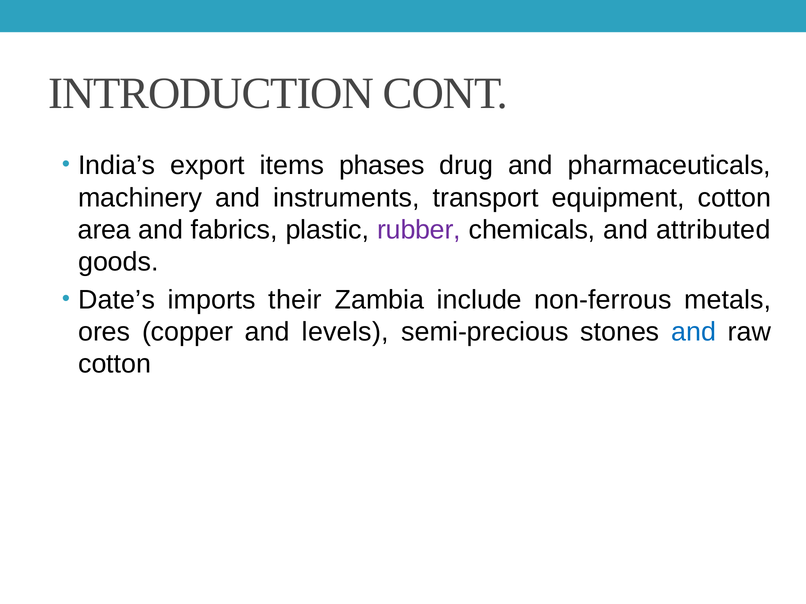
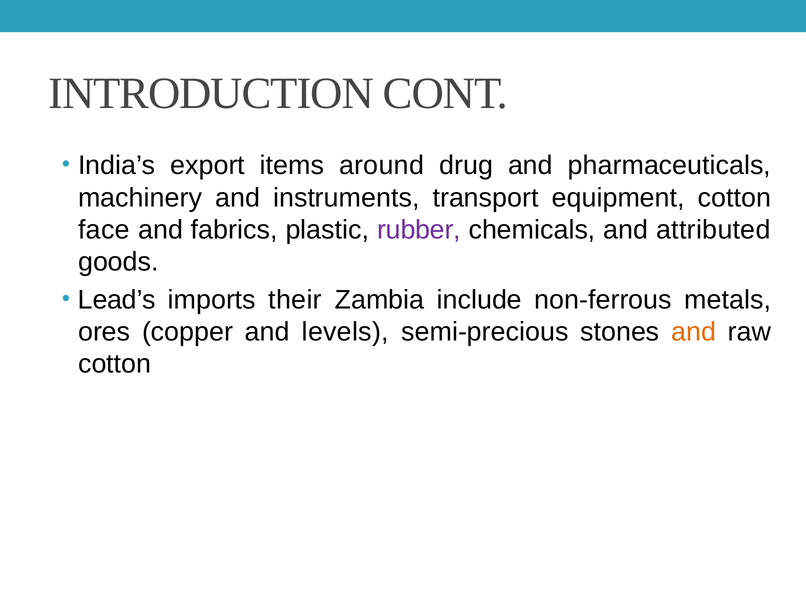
phases: phases -> around (382, 166)
area: area -> face (104, 230)
Date’s: Date’s -> Lead’s (117, 300)
and colour: blue -> orange (694, 332)
